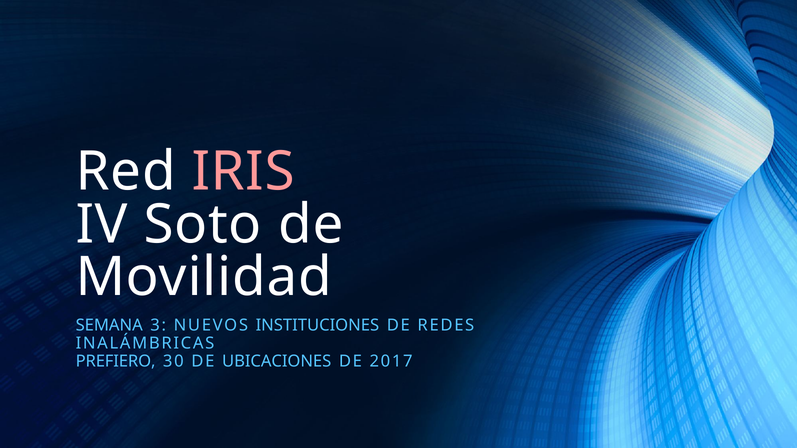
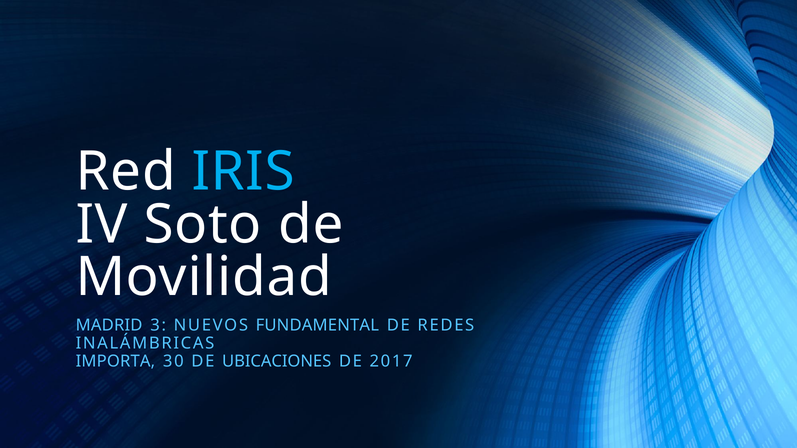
IRIS colour: pink -> light blue (243, 172)
SEMANA: SEMANA -> MADRID (109, 326)
INSTITUCIONES: INSTITUCIONES -> FUNDAMENTAL (317, 326)
PREFIERO: PREFIERO -> IMPORTA (115, 362)
